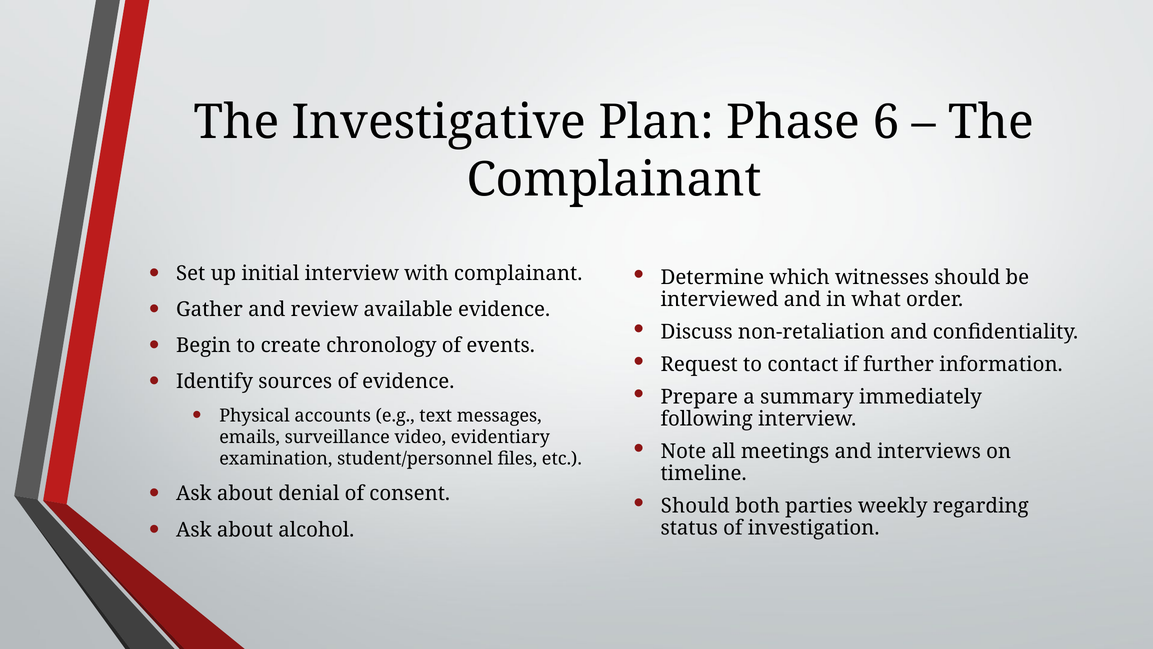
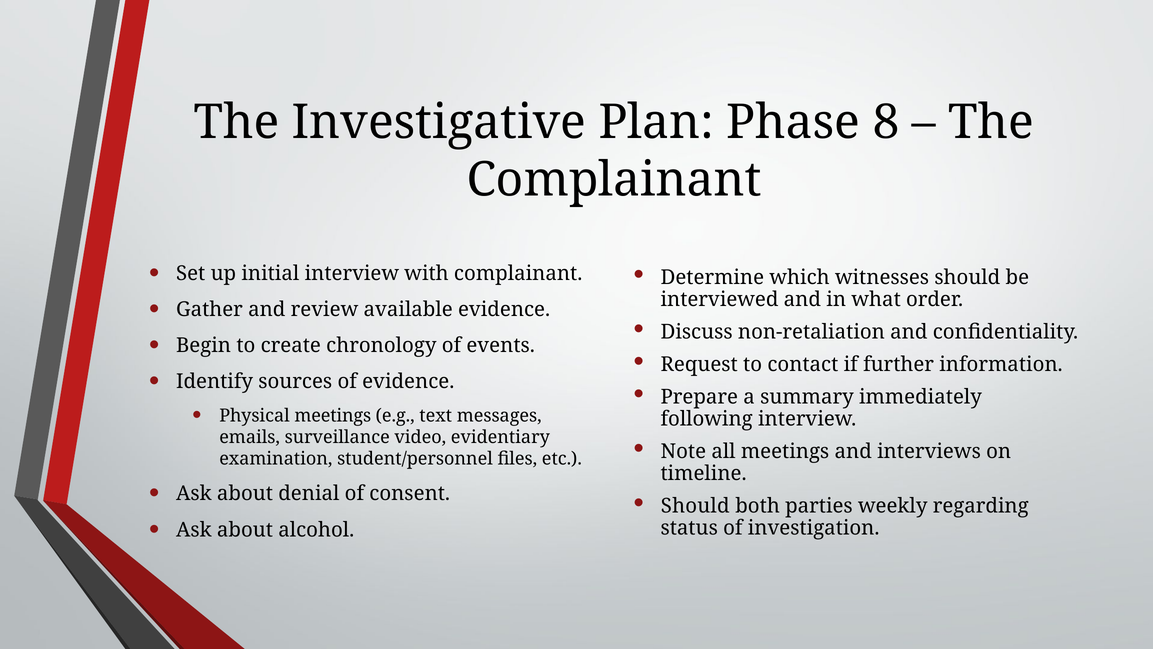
6: 6 -> 8 (886, 122)
Physical accounts: accounts -> meetings (333, 415)
